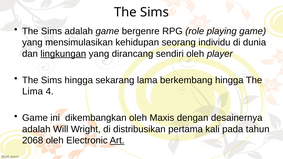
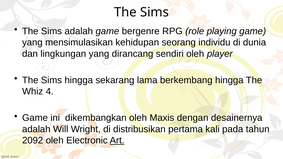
lingkungan underline: present -> none (63, 54)
Lima: Lima -> Whiz (33, 92)
2068: 2068 -> 2092 (33, 141)
